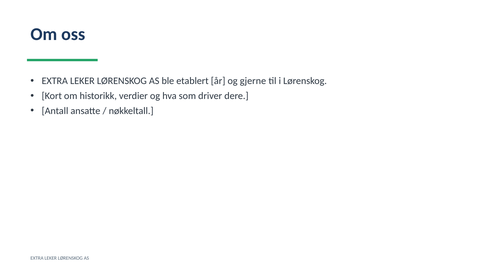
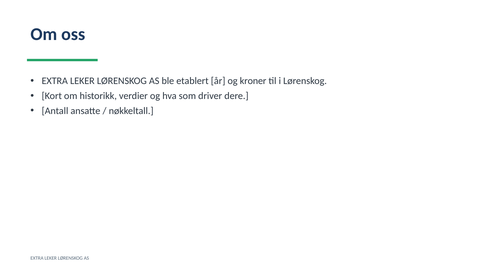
gjerne: gjerne -> kroner (253, 81)
